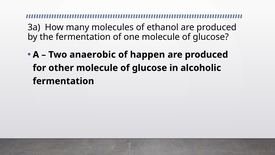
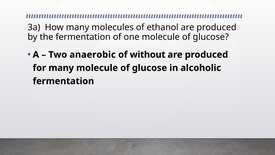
happen: happen -> without (148, 55)
for other: other -> many (61, 68)
